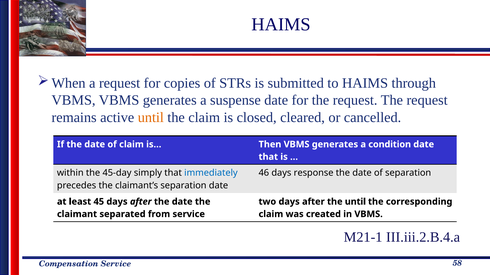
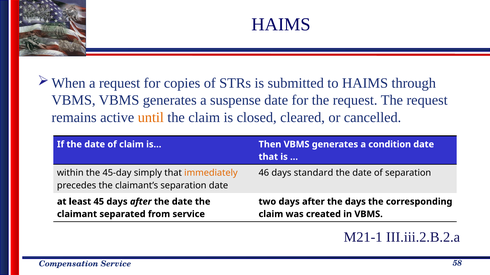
immediately colour: blue -> orange (211, 173)
response: response -> standard (314, 173)
the until: until -> days (355, 202)
III.iii.2.B.4.a: III.iii.2.B.4.a -> III.iii.2.B.2.a (423, 238)
